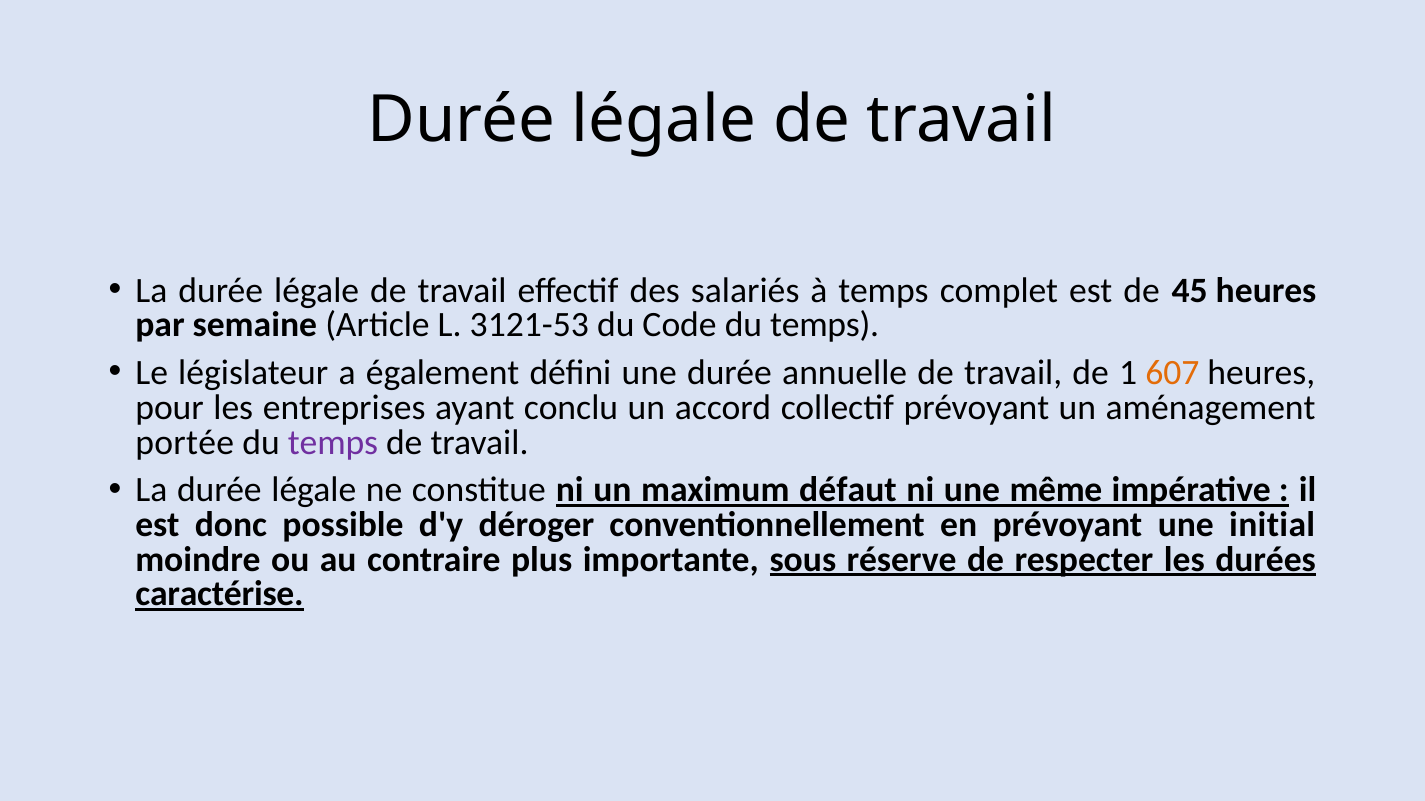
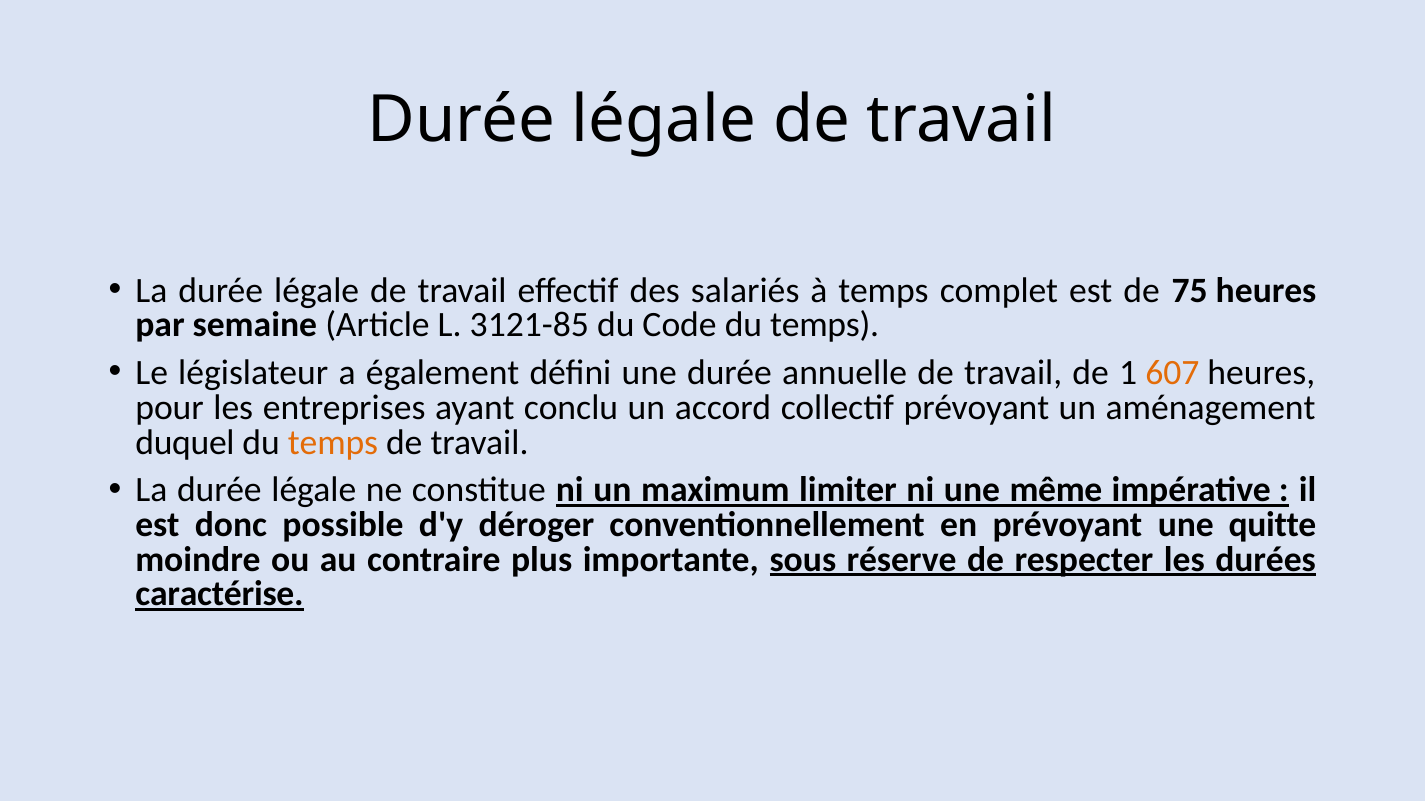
45: 45 -> 75 (1190, 291)
3121-53: 3121-53 -> 3121-85 (529, 325)
portée: portée -> duquel (185, 443)
temps colour: purple -> orange (333, 443)
défaut: défaut -> limiter (848, 491)
initial: initial -> quitte (1273, 525)
